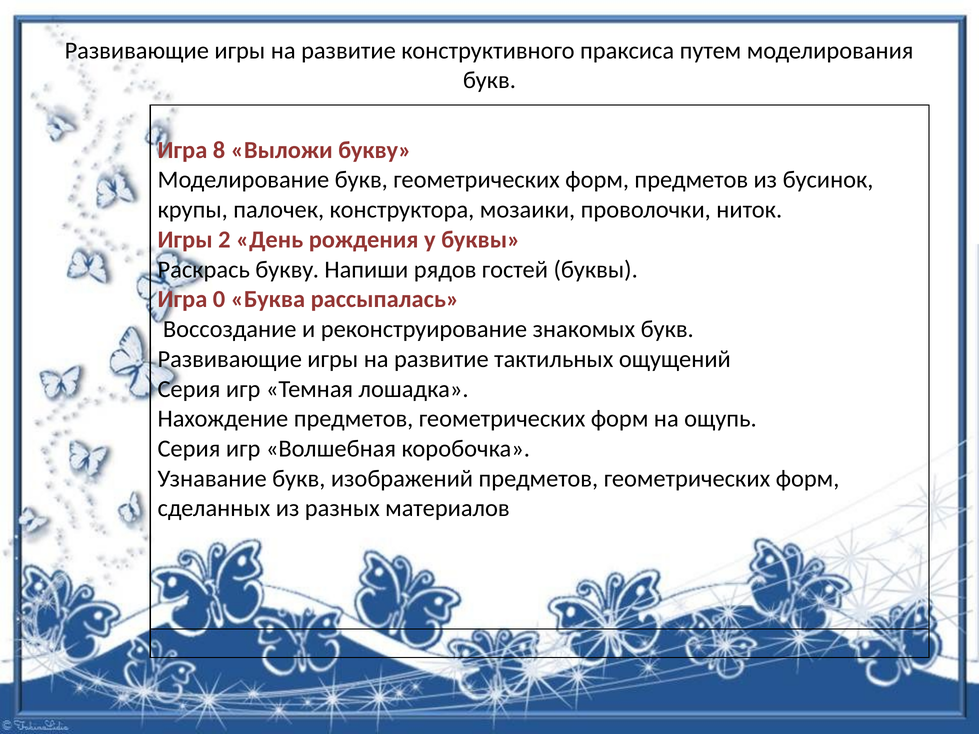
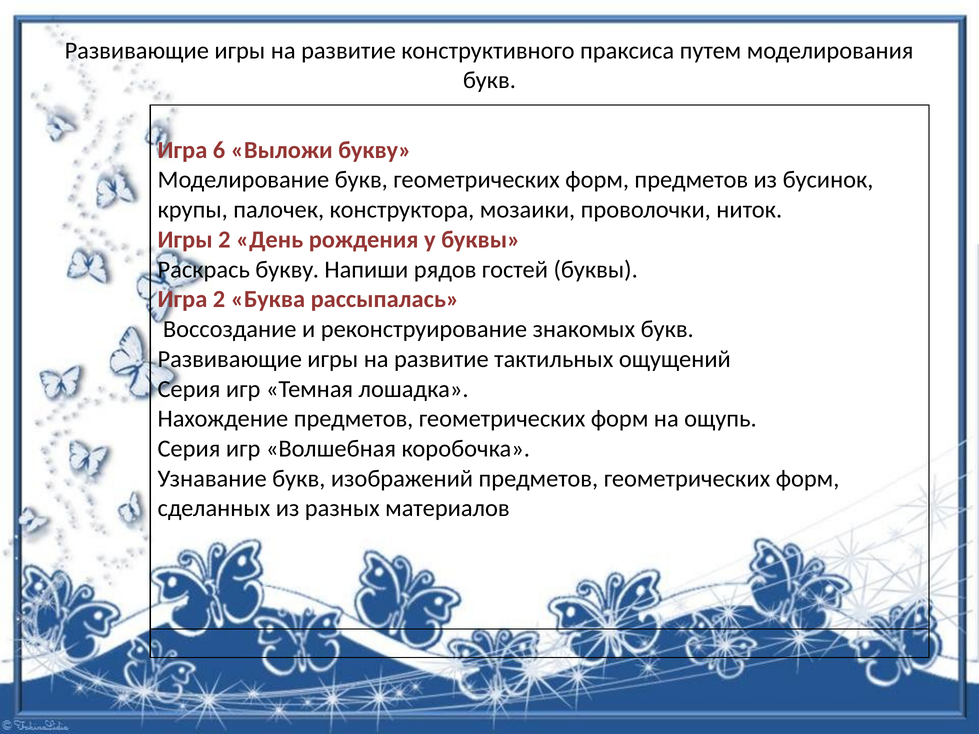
8: 8 -> 6 (219, 150)
Игра 0: 0 -> 2 (219, 299)
